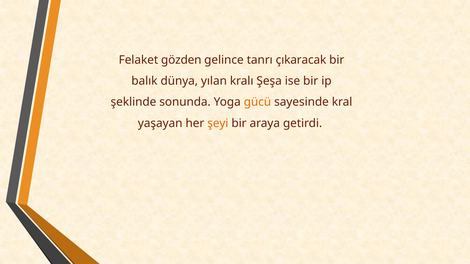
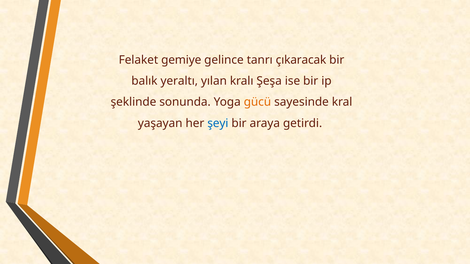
gözden: gözden -> gemiye (181, 60)
dünya: dünya -> yeraltı (179, 81)
şeyi colour: orange -> blue (218, 123)
